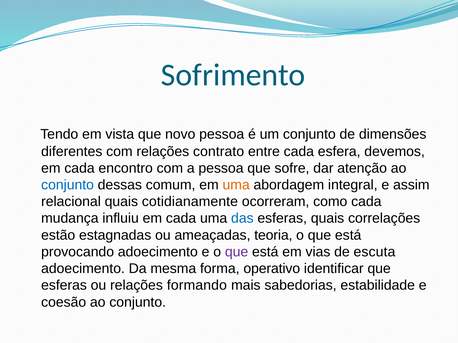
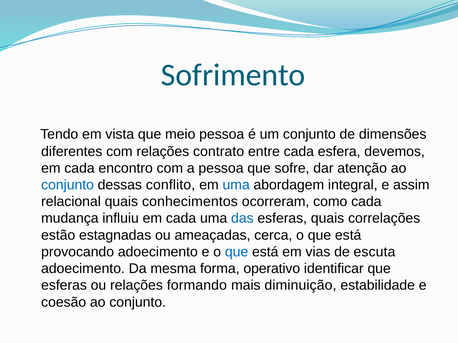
novo: novo -> meio (180, 134)
comum: comum -> conflito (171, 185)
uma colour: orange -> blue (236, 185)
cotidianamente: cotidianamente -> conhecimentos (190, 202)
teoria: teoria -> cerca (273, 235)
que colour: purple -> blue (237, 252)
sabedorias: sabedorias -> diminuição (300, 286)
